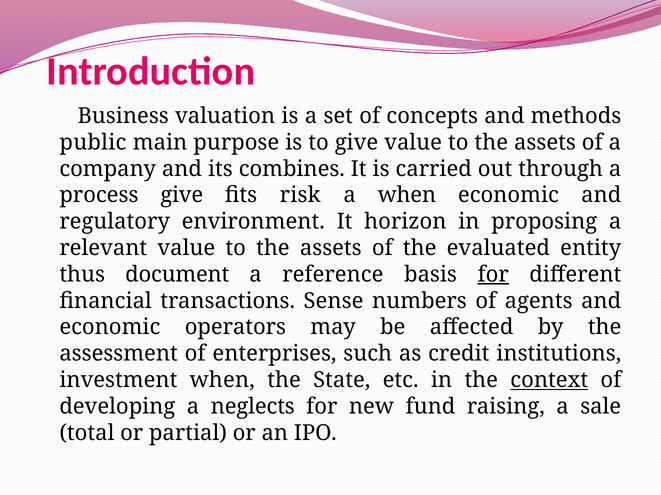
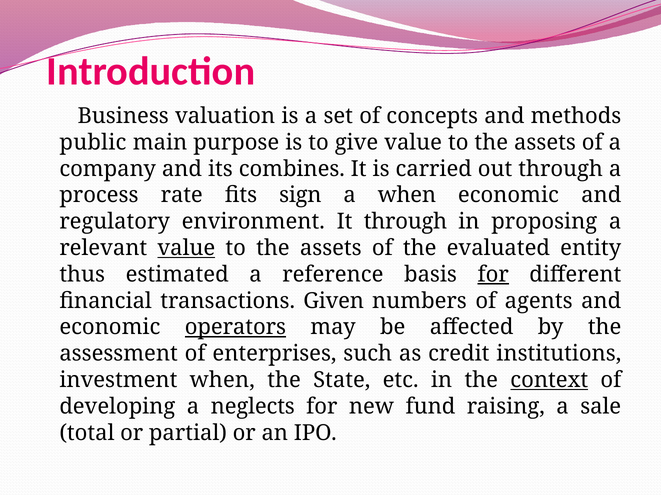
process give: give -> rate (182, 195)
risk: risk -> sign (300, 195)
It horizon: horizon -> through (405, 222)
value underline: none -> present (186, 248)
document: document -> estimated (177, 275)
Sense: Sense -> Given (334, 301)
operators underline: none -> present (235, 328)
